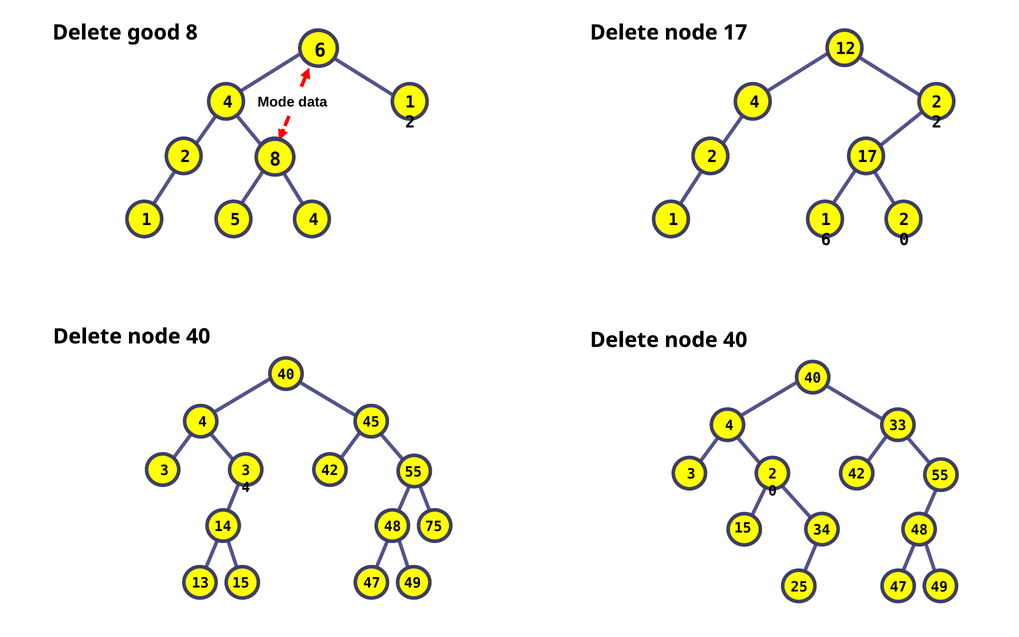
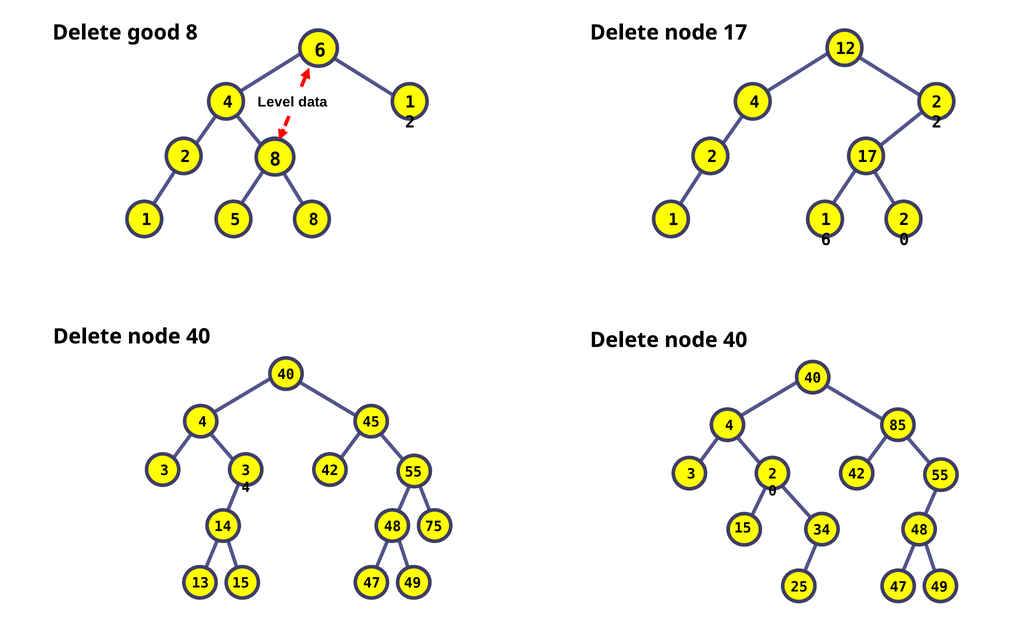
Mode: Mode -> Level (276, 102)
5 4: 4 -> 8 (314, 220)
33: 33 -> 85 (898, 426)
